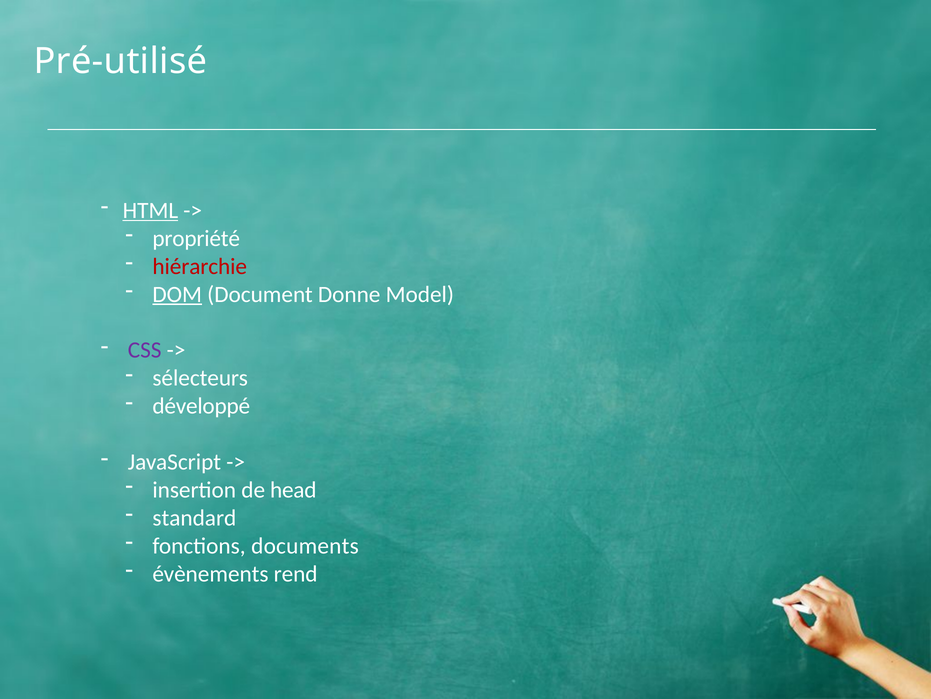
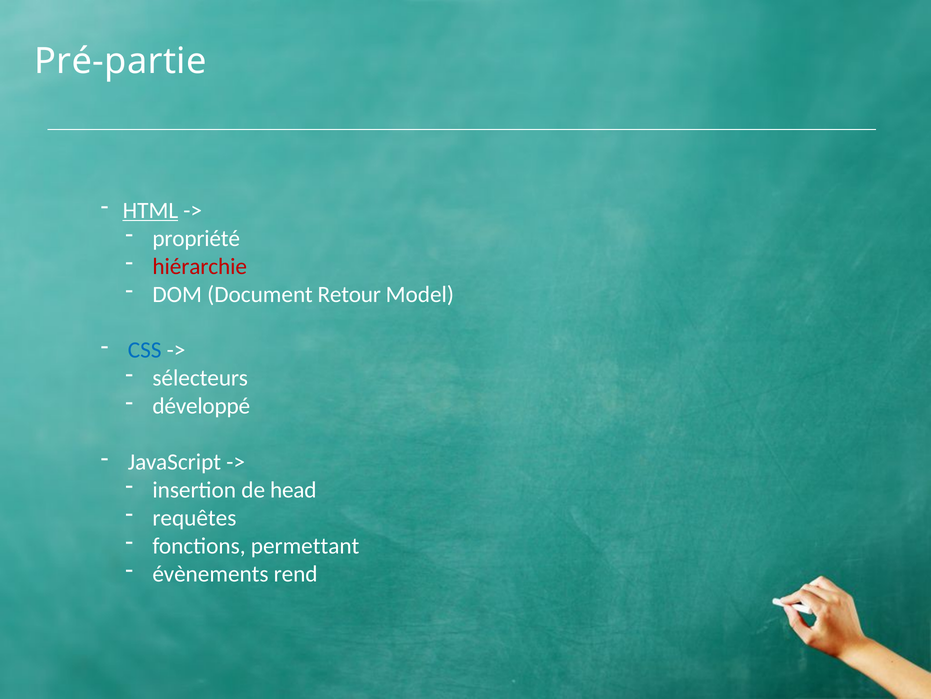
Pré-utilisé: Pré-utilisé -> Pré-partie (120, 61)
DOM underline: present -> none (177, 294)
Donne: Donne -> Retour (349, 294)
CSS colour: purple -> blue (145, 350)
standard: standard -> requêtes (194, 517)
documents: documents -> permettant (305, 545)
